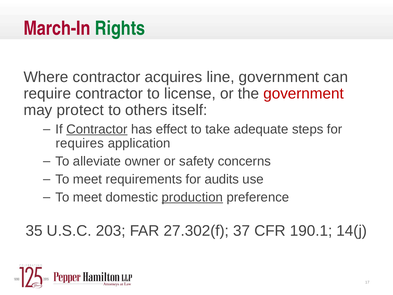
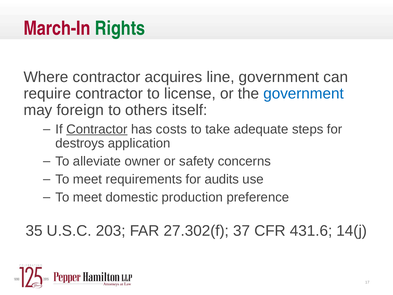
government colour: red -> blue (304, 93)
protect: protect -> foreign (80, 110)
effect: effect -> costs (171, 129)
requires: requires -> destroys (80, 143)
production underline: present -> none (192, 197)
190.1: 190.1 -> 431.6 (311, 231)
